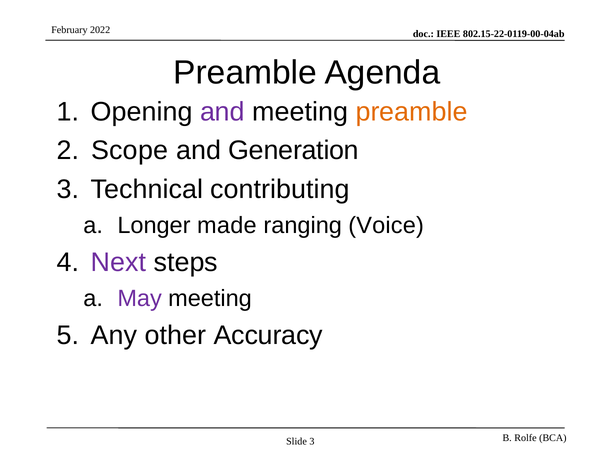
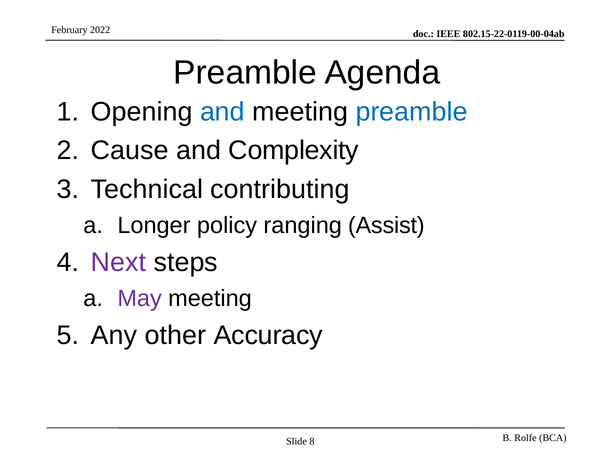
and colour: purple -> blue (222, 112)
preamble colour: orange -> blue (412, 112)
Scope: Scope -> Cause (130, 151)
Generation: Generation -> Complexity (294, 151)
made: made -> policy (227, 226)
Voice: Voice -> Assist (386, 226)
Slide 3: 3 -> 8 (312, 442)
